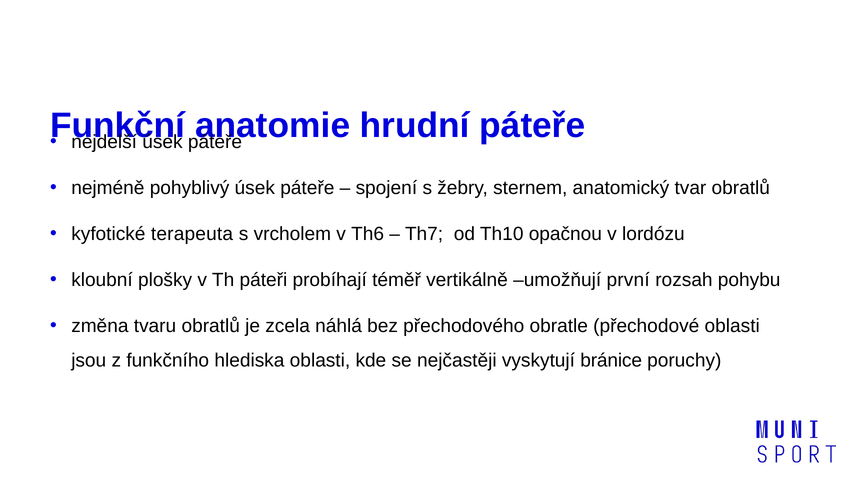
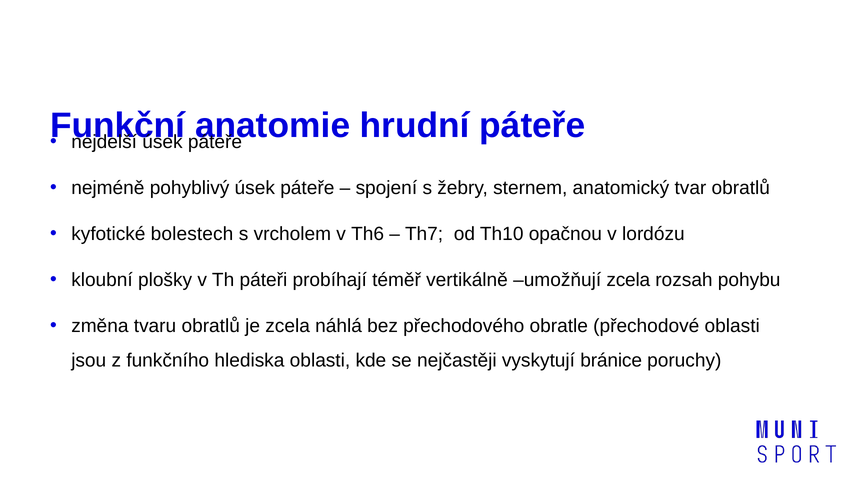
terapeuta: terapeuta -> bolestech (192, 234)
umožňují první: první -> zcela (628, 280)
